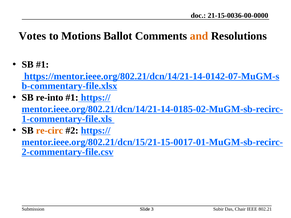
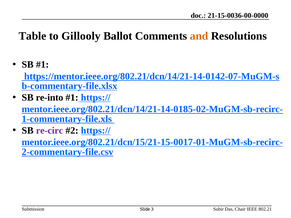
Votes: Votes -> Table (32, 36)
Motions: Motions -> Gillooly (81, 36)
re-circ colour: orange -> purple (50, 131)
